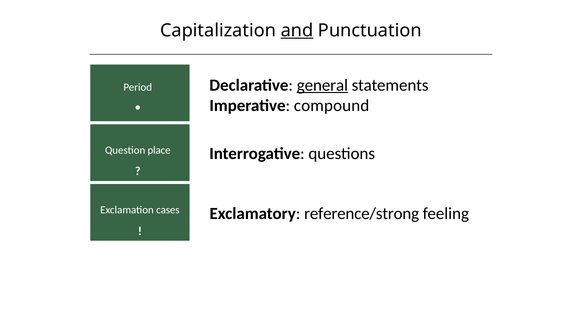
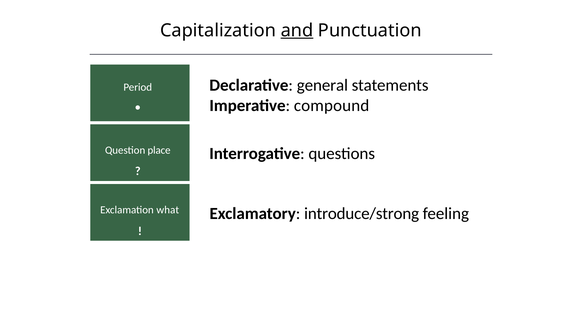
general underline: present -> none (322, 85)
cases: cases -> what (168, 210)
reference/strong: reference/strong -> introduce/strong (362, 214)
